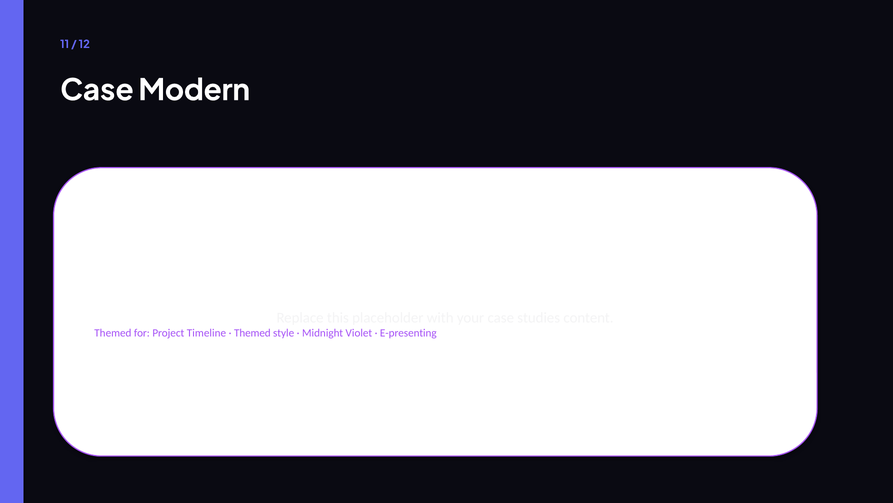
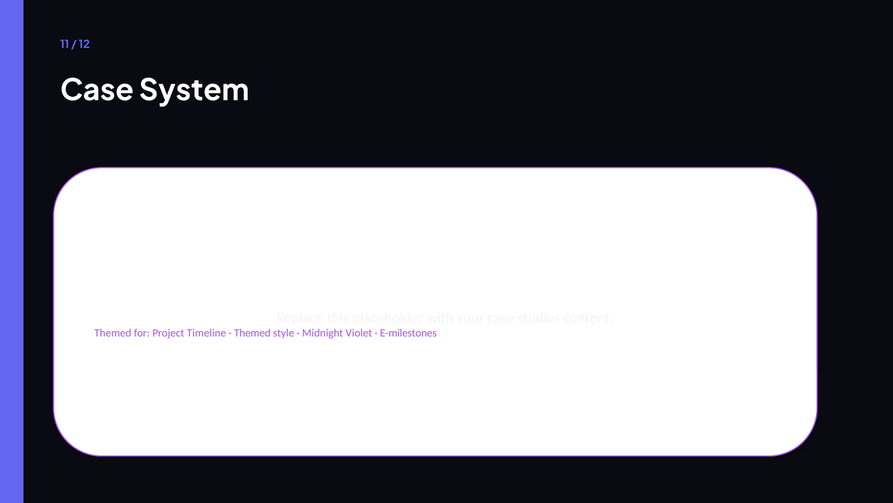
Modern: Modern -> System (194, 90)
E-presenting: E-presenting -> E-milestones (408, 333)
